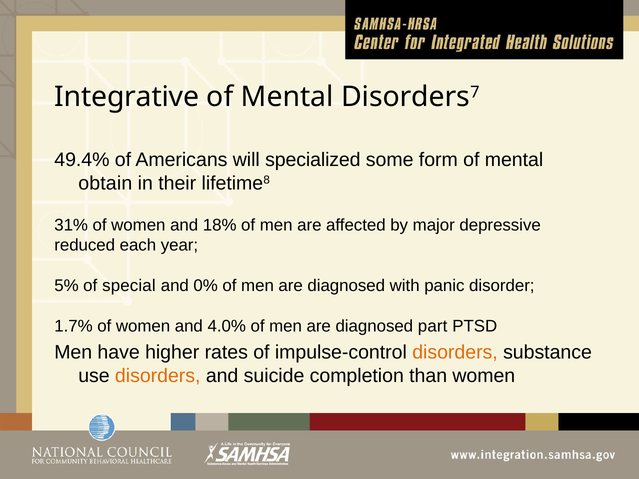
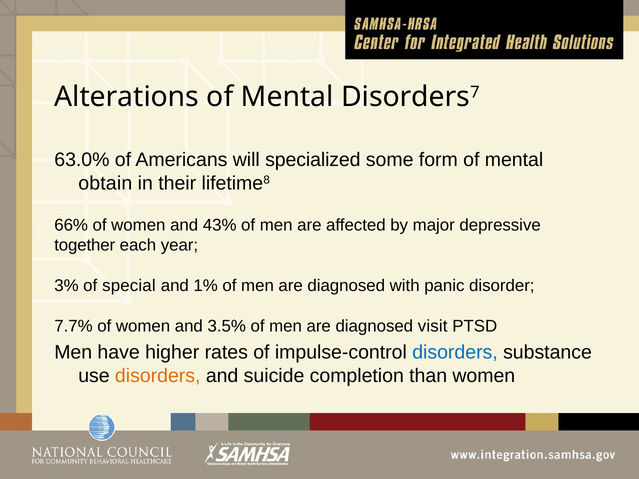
Integrative: Integrative -> Alterations (127, 97)
49.4%: 49.4% -> 63.0% (82, 160)
31%: 31% -> 66% (71, 225)
18%: 18% -> 43% (220, 225)
reduced: reduced -> together (85, 246)
5%: 5% -> 3% (66, 286)
0%: 0% -> 1% (206, 286)
1.7%: 1.7% -> 7.7% (73, 326)
4.0%: 4.0% -> 3.5% (227, 326)
part: part -> visit (433, 326)
disorders colour: orange -> blue (455, 353)
